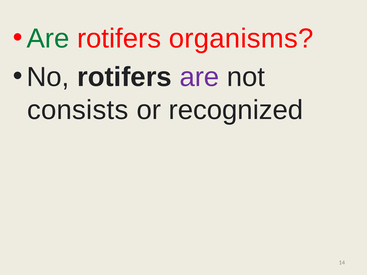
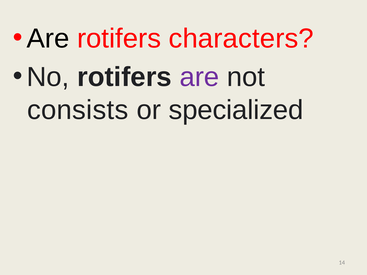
Are colour: green -> black (48, 39)
organisms: organisms -> characters (241, 39)
recognized: recognized -> specialized (236, 110)
